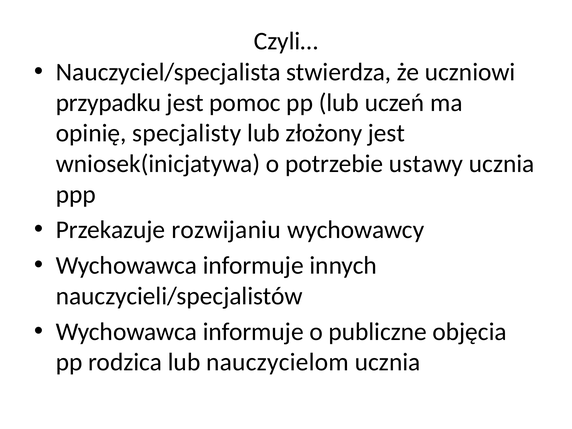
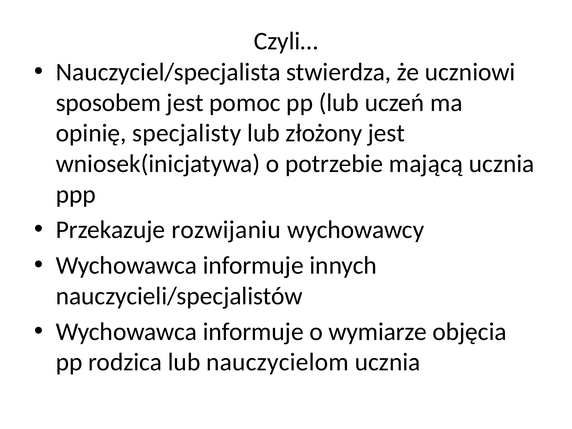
przypadku: przypadku -> sposobem (108, 103)
ustawy: ustawy -> mającą (426, 164)
publiczne: publiczne -> wymiarze (378, 332)
